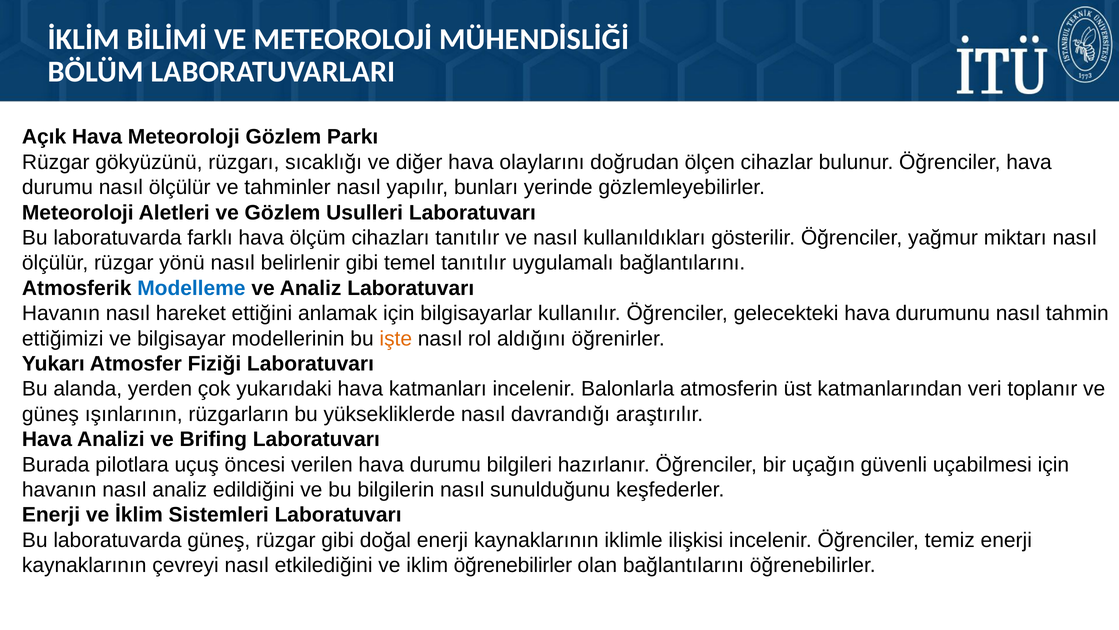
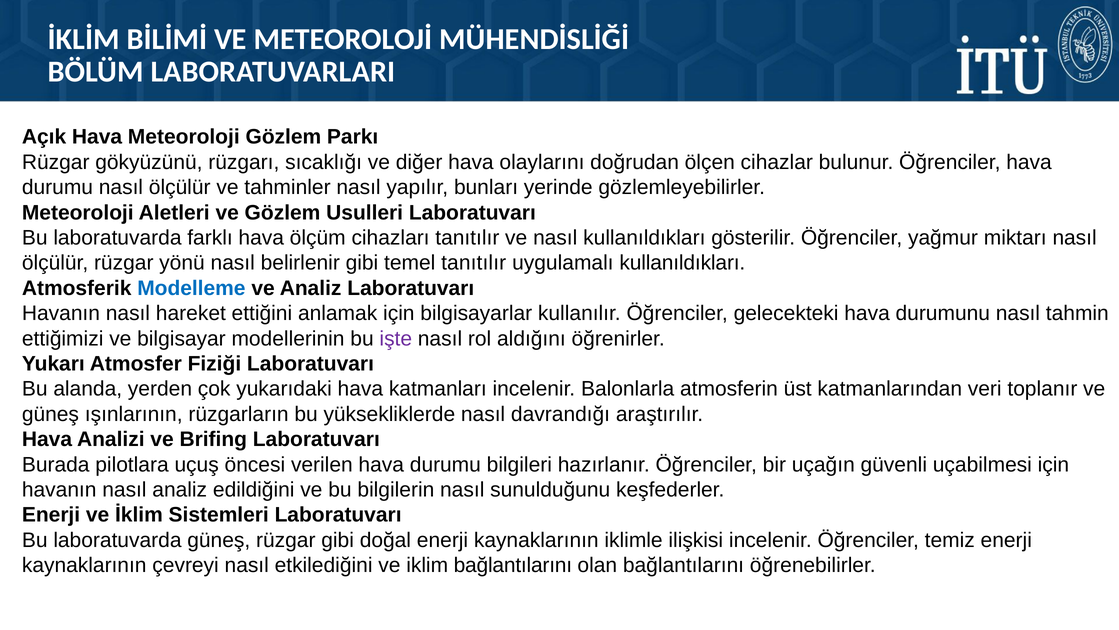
uygulamalı bağlantılarını: bağlantılarını -> kullanıldıkları (682, 263)
işte colour: orange -> purple (396, 338)
iklim öğrenebilirler: öğrenebilirler -> bağlantılarını (513, 565)
